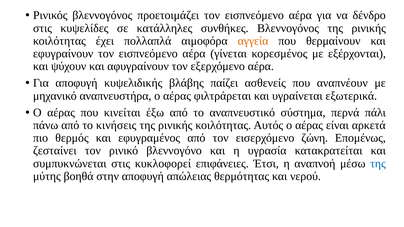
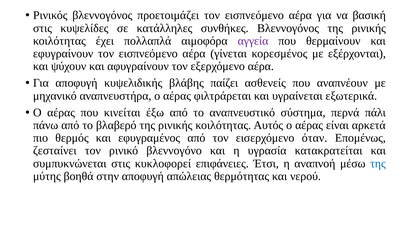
δένδρο: δένδρο -> βασική (369, 15)
αγγεία colour: orange -> purple (253, 41)
κινήσεις: κινήσεις -> βλαβερό (116, 126)
ζώνη: ζώνη -> όταν (315, 138)
